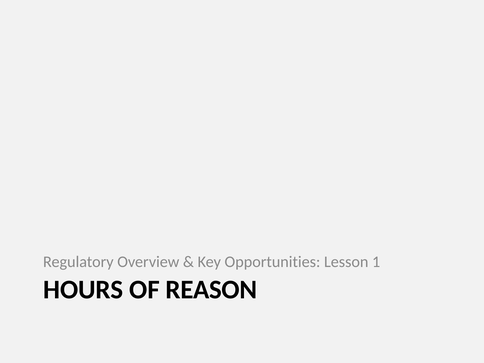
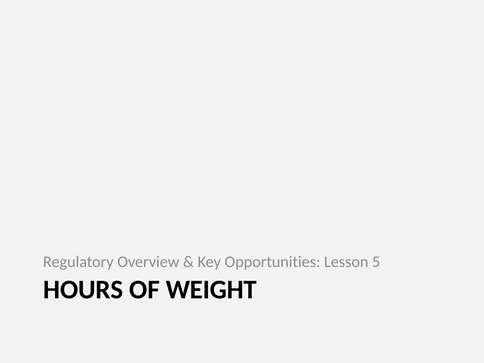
1: 1 -> 5 (376, 262)
REASON: REASON -> WEIGHT (211, 290)
